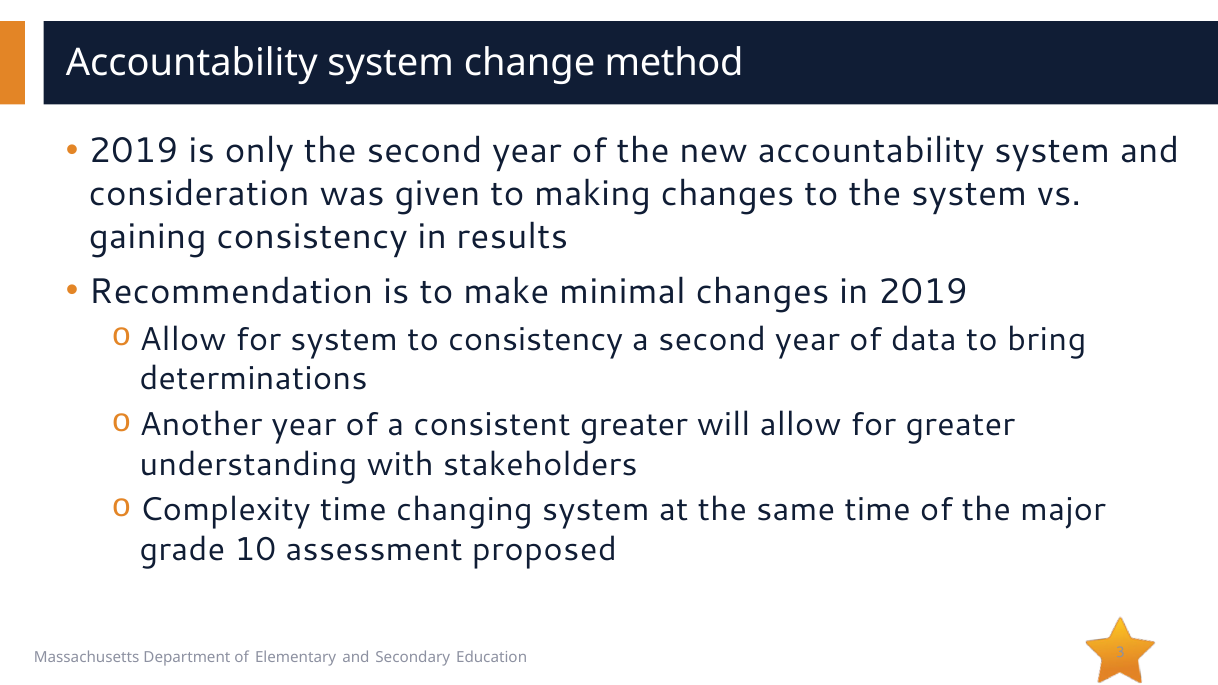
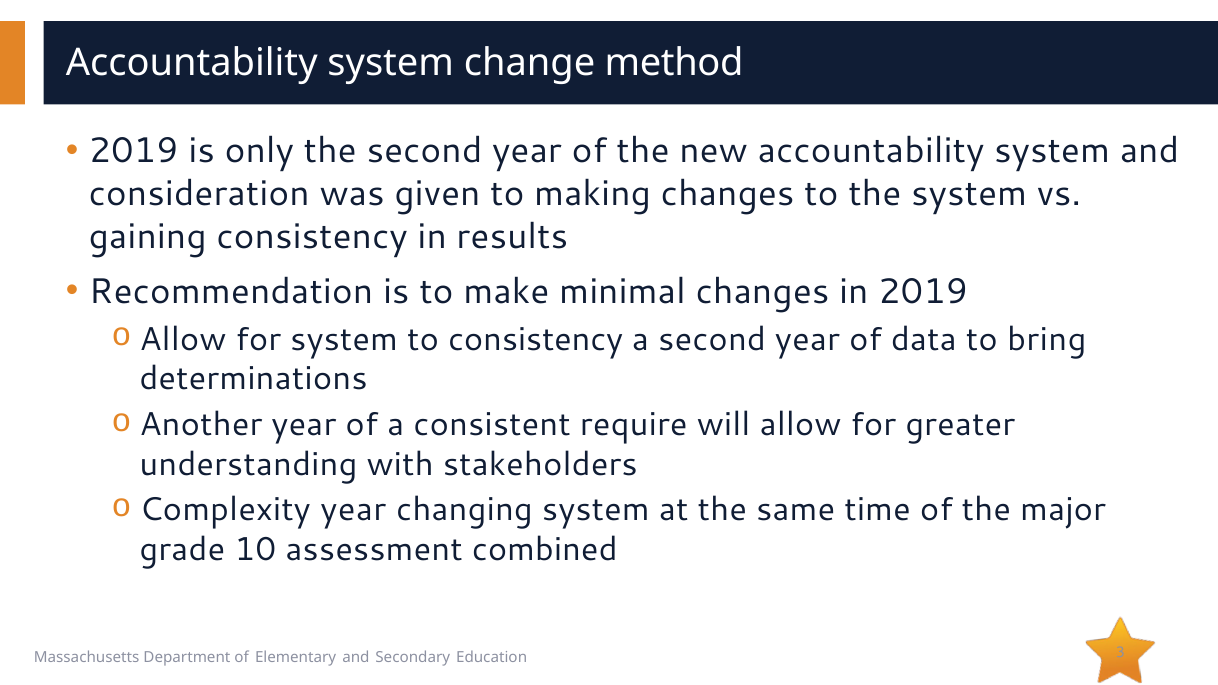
consistent greater: greater -> require (634, 425)
Complexity time: time -> year (353, 510)
proposed: proposed -> combined (545, 550)
